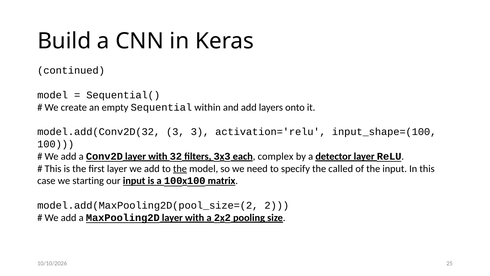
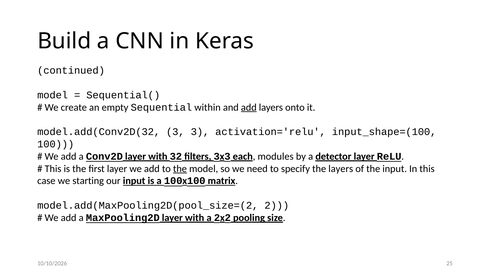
add underline: none -> present (249, 107)
complex: complex -> modules (276, 156)
the called: called -> layers (341, 168)
